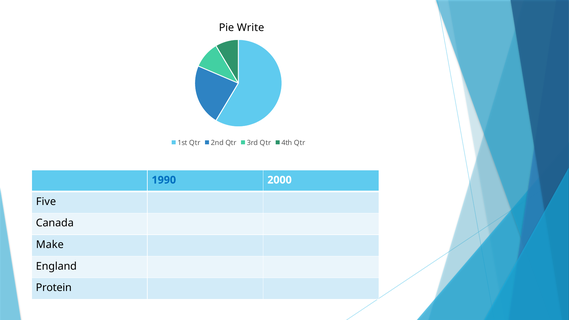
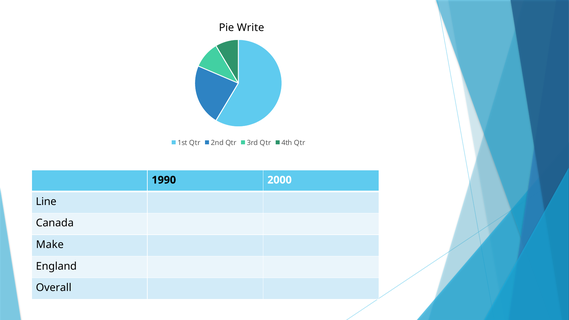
1990 colour: blue -> black (164, 180)
Five: Five -> Line (46, 202)
Protein: Protein -> Overall (54, 288)
